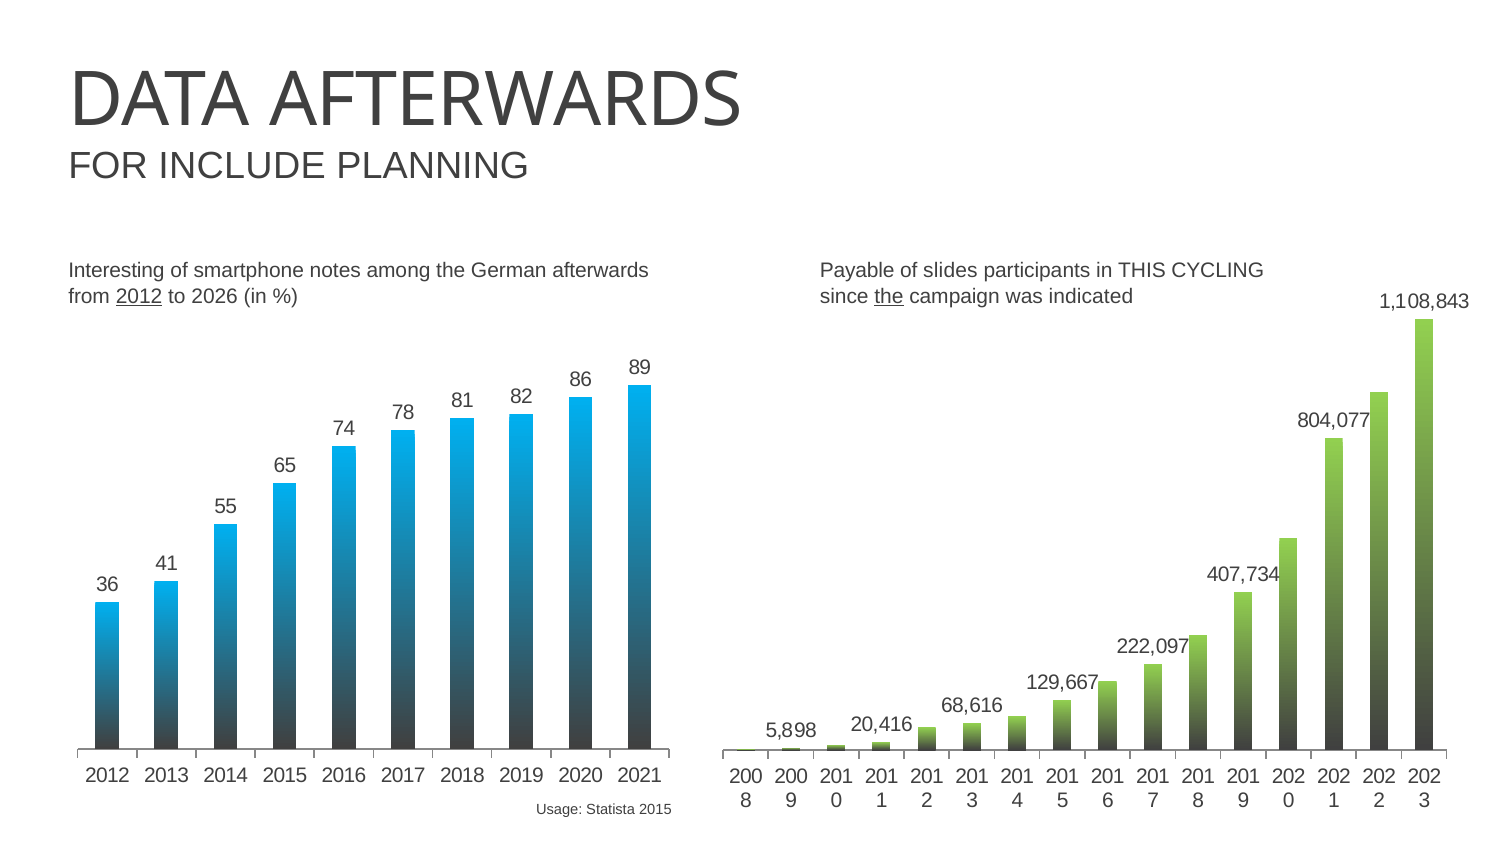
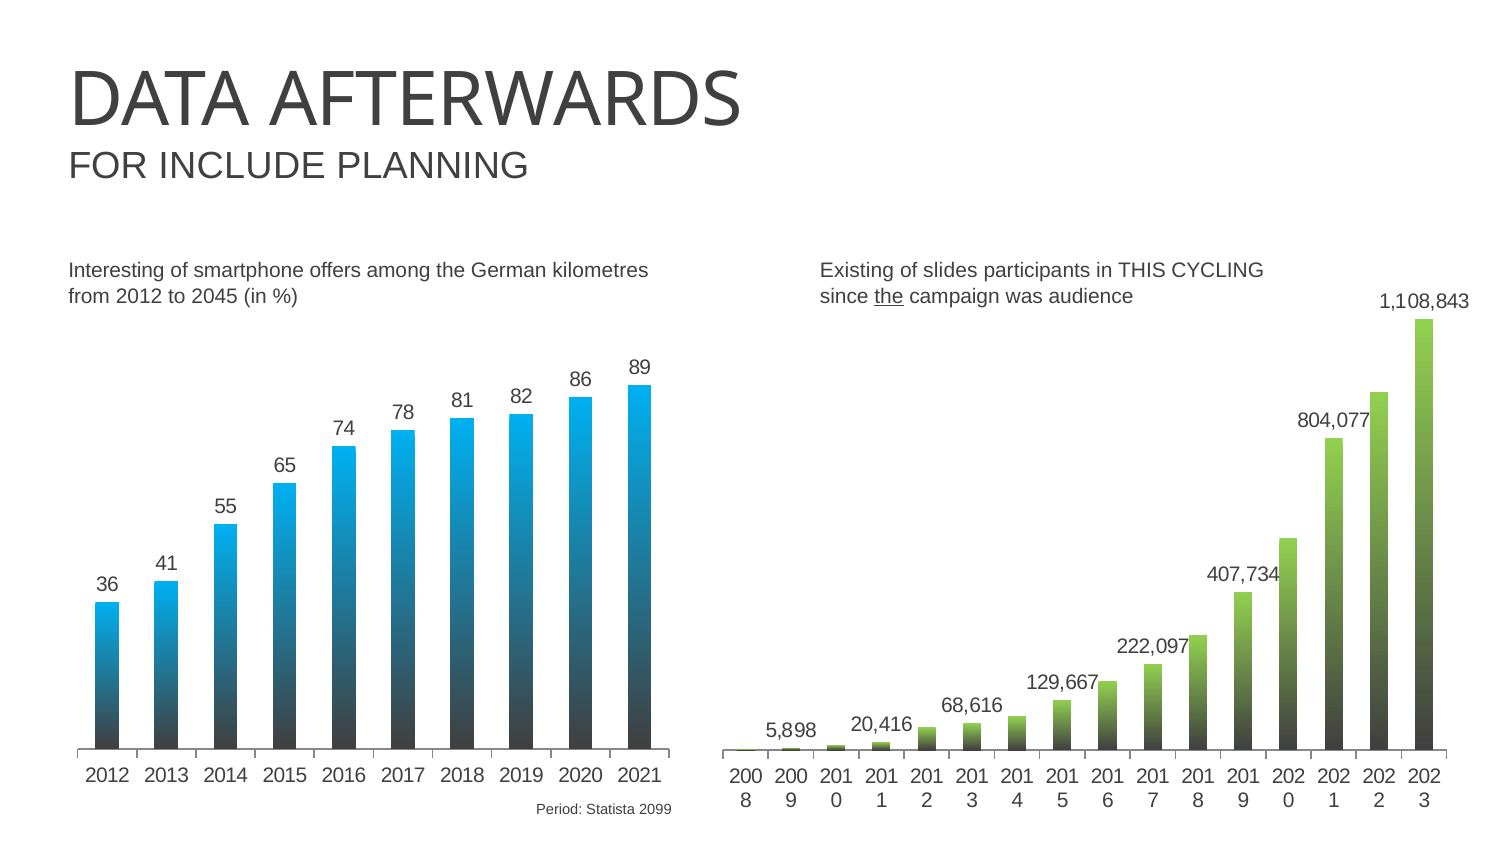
notes: notes -> offers (335, 271)
German afterwards: afterwards -> kilometres (600, 271)
Payable: Payable -> Existing (857, 271)
2012 underline: present -> none (139, 296)
2026: 2026 -> 2045 (215, 296)
indicated: indicated -> audience (1091, 296)
Usage: Usage -> Period (559, 809)
Statista 2015: 2015 -> 2099 (655, 809)
